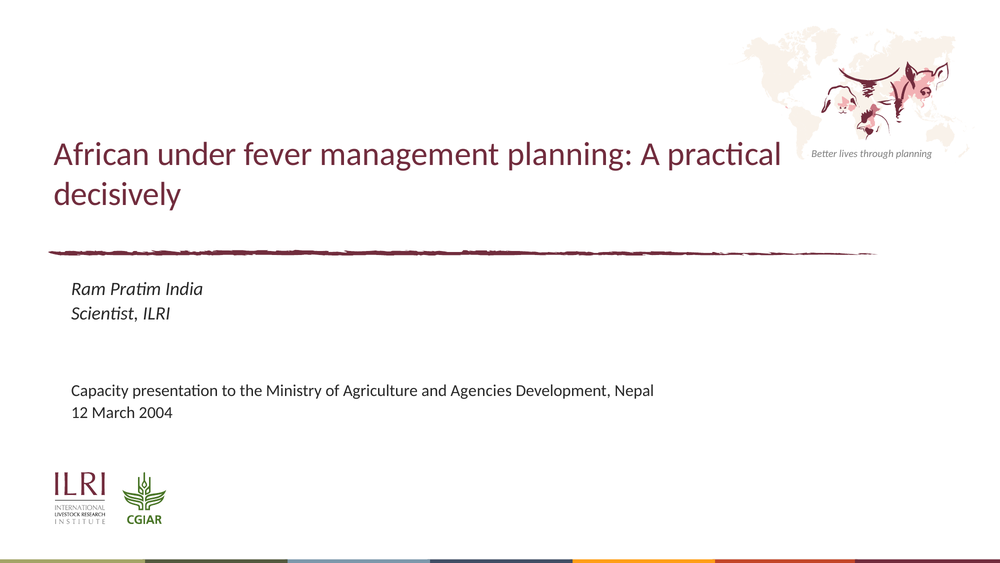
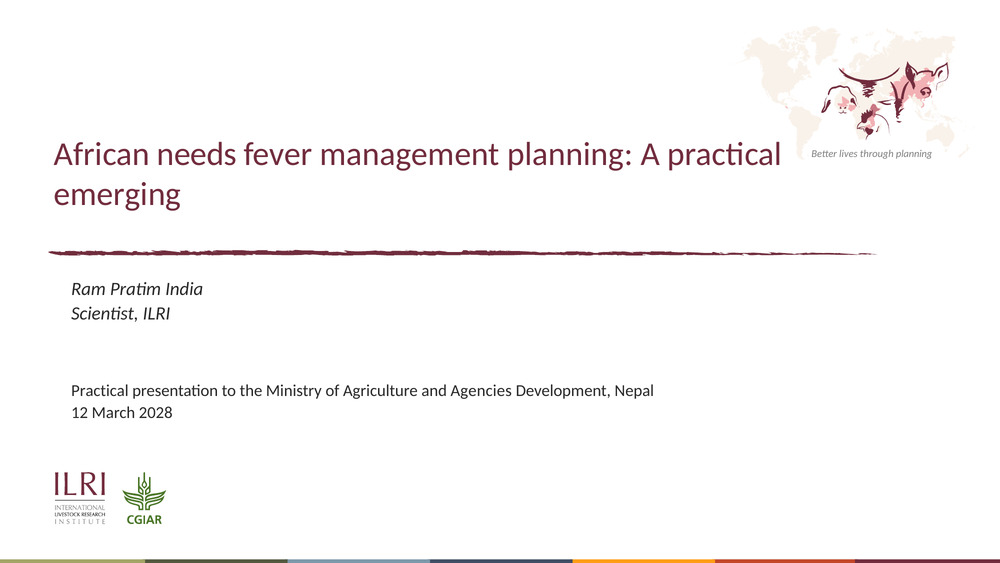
under: under -> needs (197, 154)
decisively: decisively -> emerging (117, 194)
Capacity: Capacity -> Practical (100, 390)
2004: 2004 -> 2028 (156, 412)
